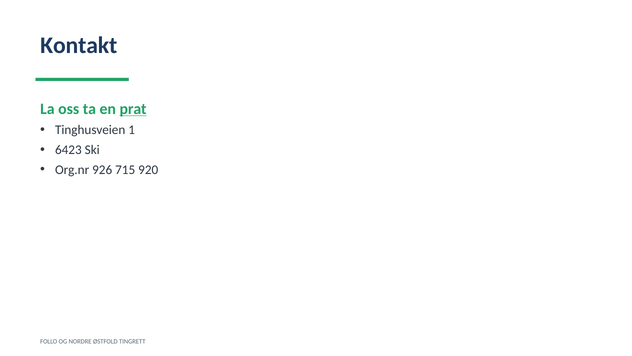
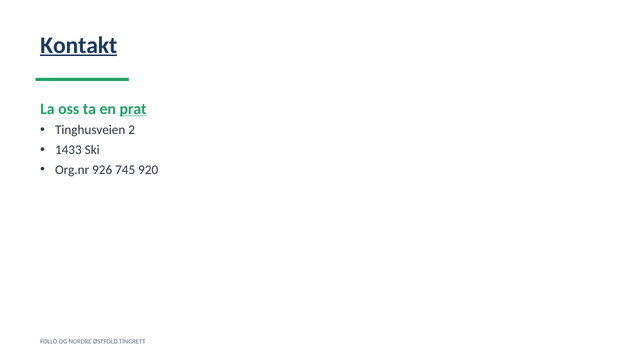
Kontakt underline: none -> present (79, 45)
1: 1 -> 2 (132, 130)
6423: 6423 -> 1433 (68, 150)
715: 715 -> 745 (125, 169)
